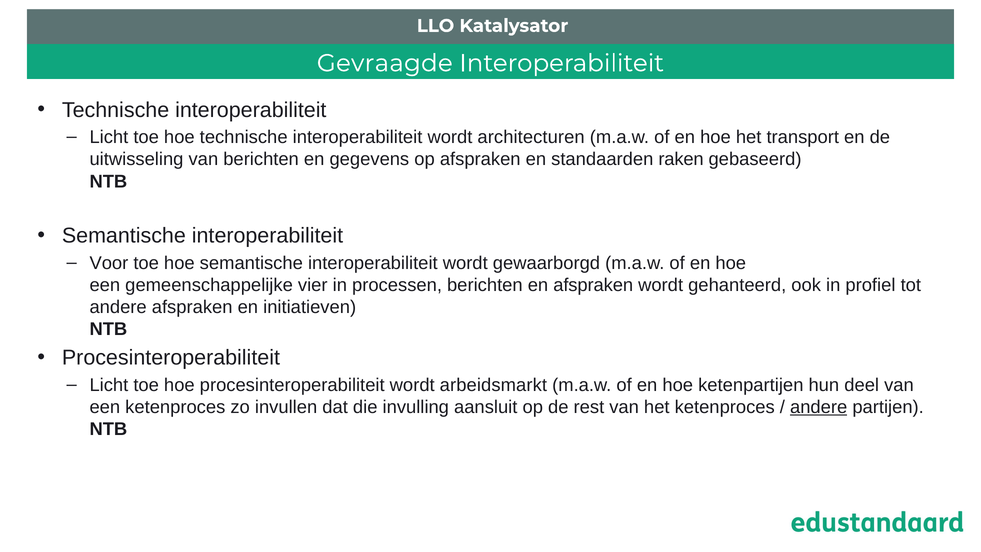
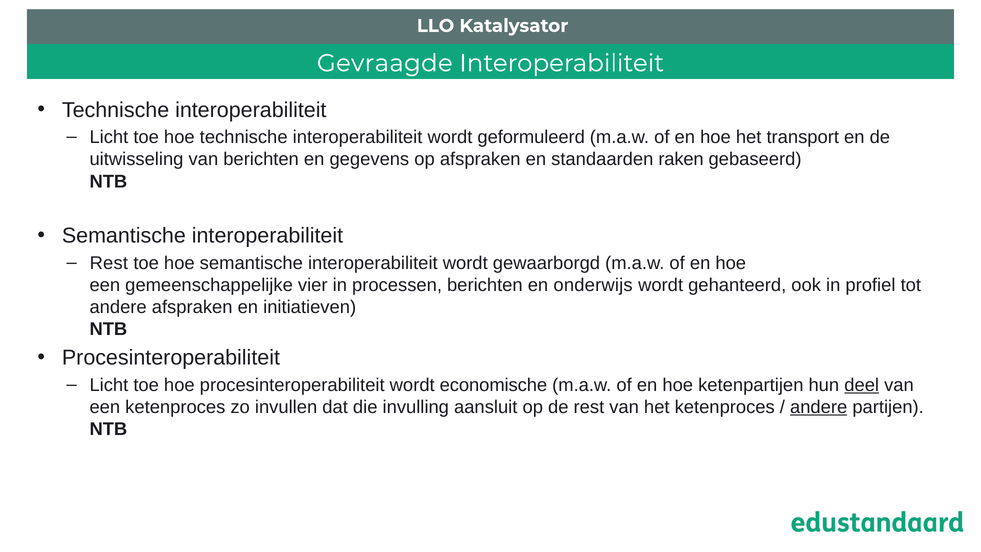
architecturen: architecturen -> geformuleerd (531, 137)
Voor: Voor -> Rest (109, 263)
en afspraken: afspraken -> onderwijs (593, 285)
arbeidsmarkt: arbeidsmarkt -> economische (493, 385)
deel underline: none -> present (862, 385)
